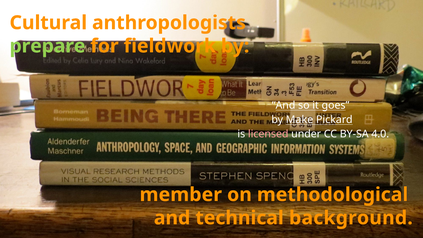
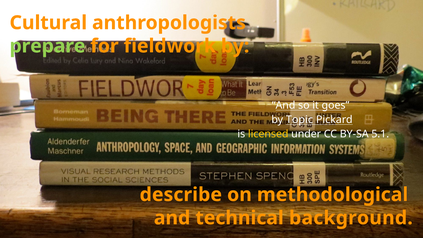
Make: Make -> Topic (300, 120)
licensed colour: pink -> yellow (268, 134)
4.0: 4.0 -> 5.1 (380, 134)
member: member -> describe (181, 195)
